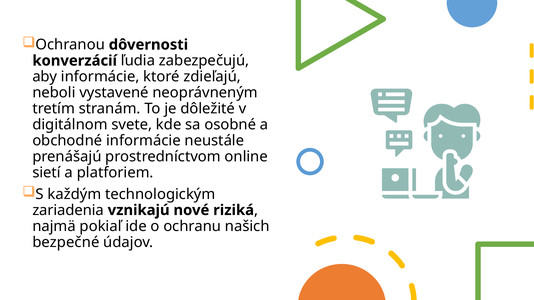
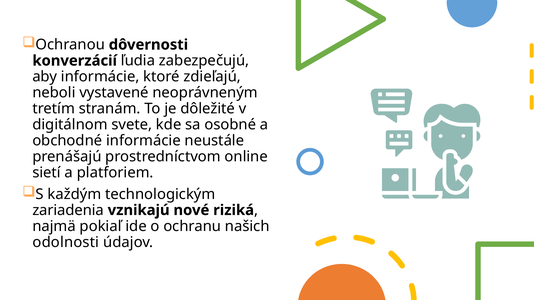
bezpečné: bezpečné -> odolnosti (66, 242)
